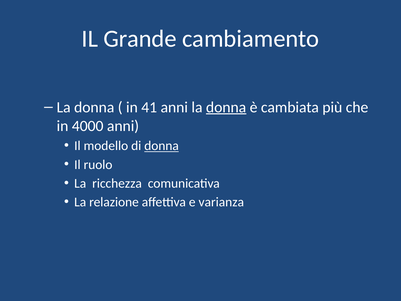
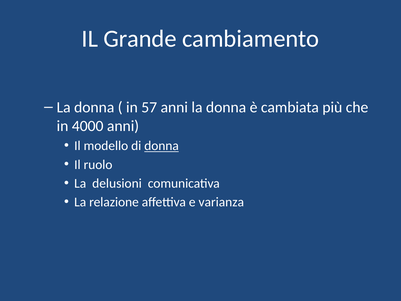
41: 41 -> 57 (149, 107)
donna underline: present -> none (226, 107)
ricchezza: ricchezza -> delusioni (117, 183)
